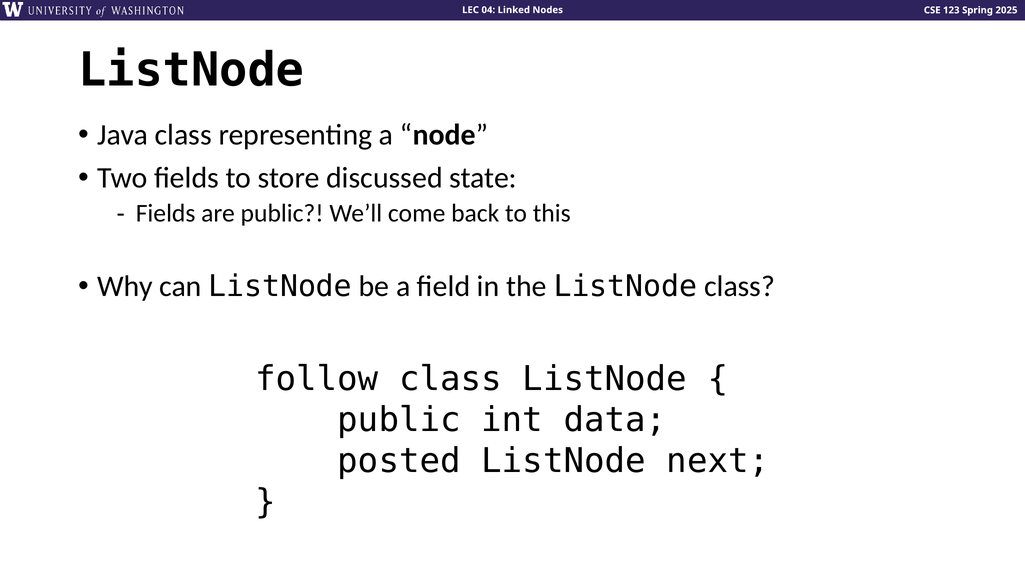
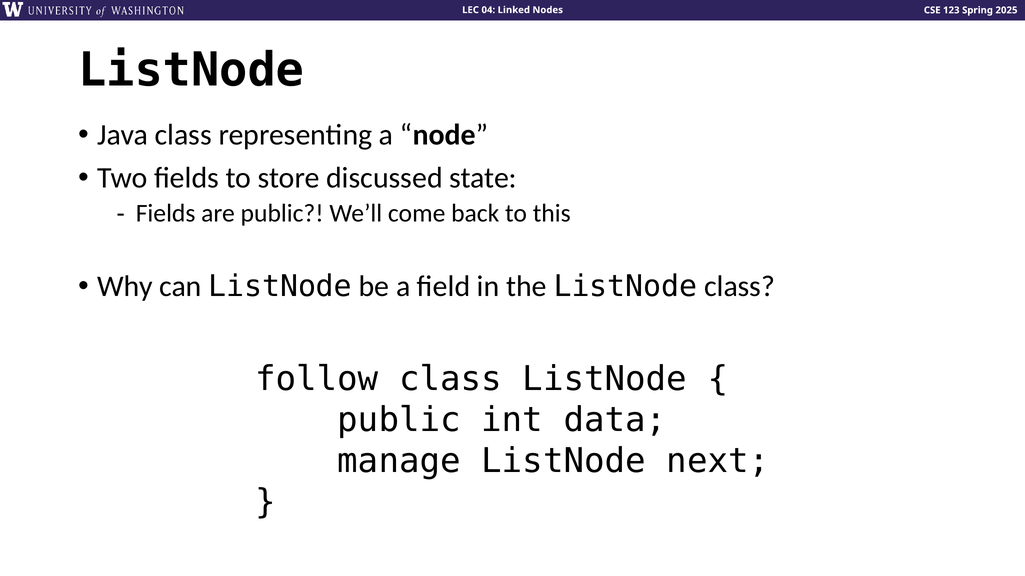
posted: posted -> manage (399, 461)
